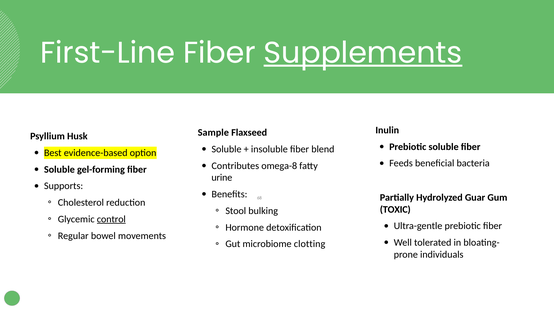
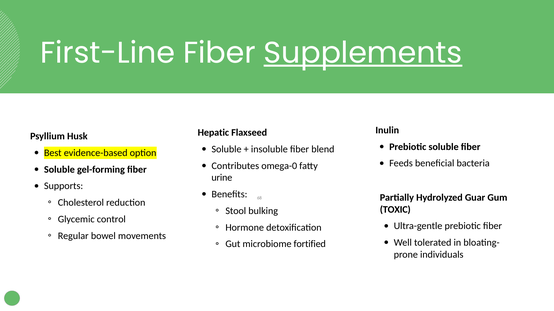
Sample: Sample -> Hepatic (213, 133)
omega-8: omega-8 -> omega-0 (279, 166)
control underline: present -> none (111, 220)
clotting: clotting -> fortified (310, 244)
